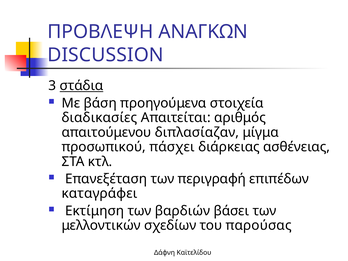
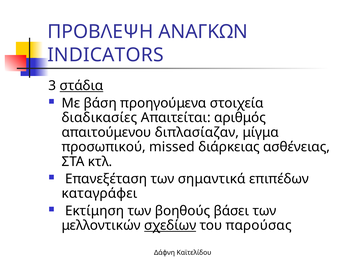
DISCUSSION: DISCUSSION -> INDICATORS (105, 55)
πάσχει: πάσχει -> missed (172, 147)
περιγραφή: περιγραφή -> σημαντικά (212, 179)
βαρδιών: βαρδιών -> βοηθούς (183, 211)
σχεδίων underline: none -> present (170, 225)
